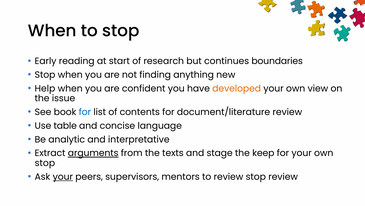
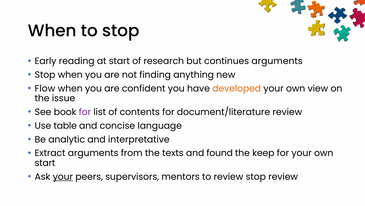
continues boundaries: boundaries -> arguments (277, 61)
Help: Help -> Flow (45, 88)
for colour: blue -> purple (85, 112)
arguments underline: present -> none (93, 153)
stage: stage -> found (220, 153)
stop: stop -> start (45, 163)
